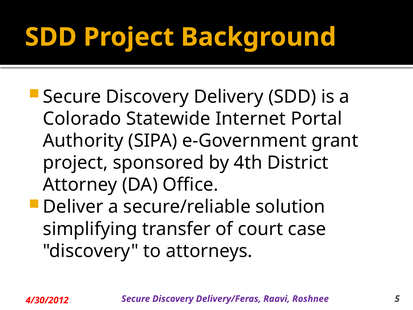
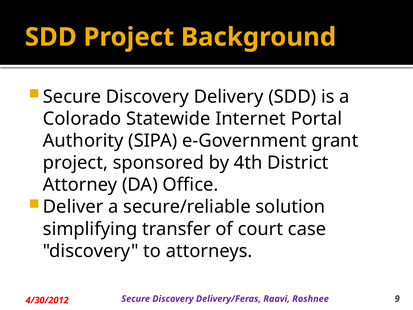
5: 5 -> 9 (397, 299)
